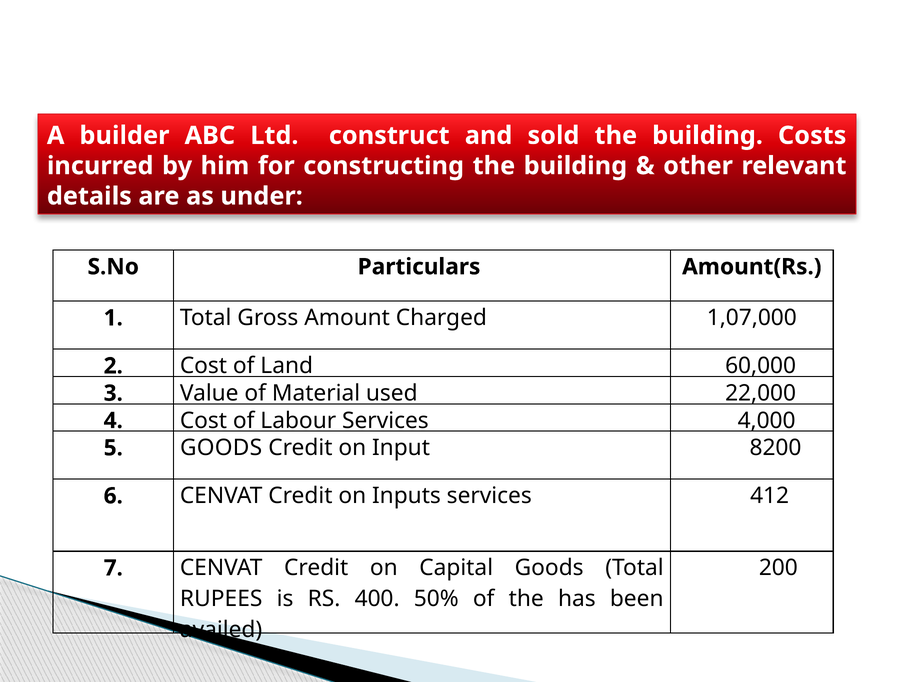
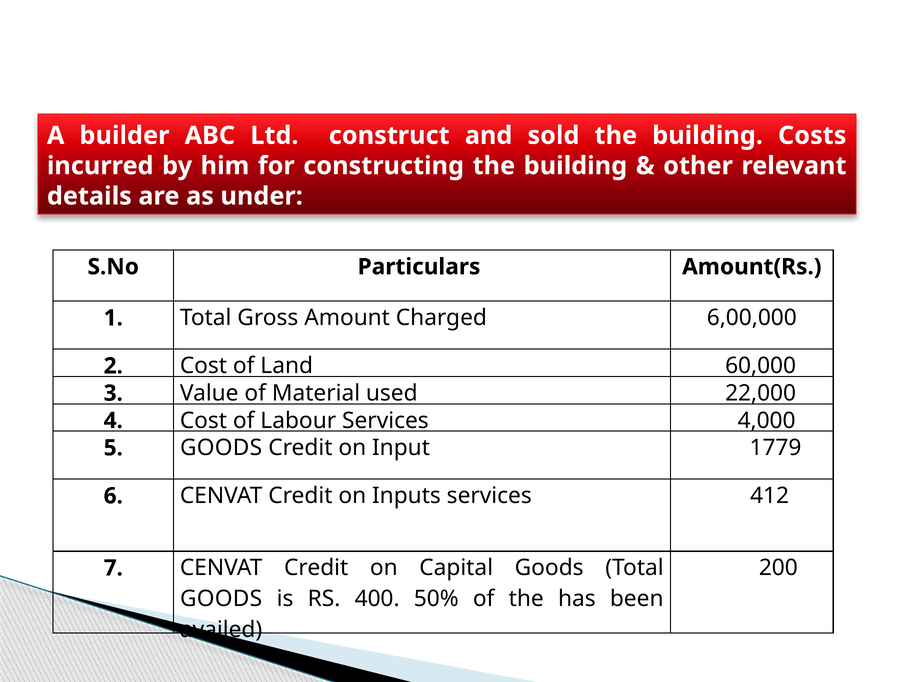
1,07,000: 1,07,000 -> 6,00,000 (752, 318)
8200: 8200 -> 1779 (775, 448)
RUPEES: RUPEES -> GOODS (221, 599)
